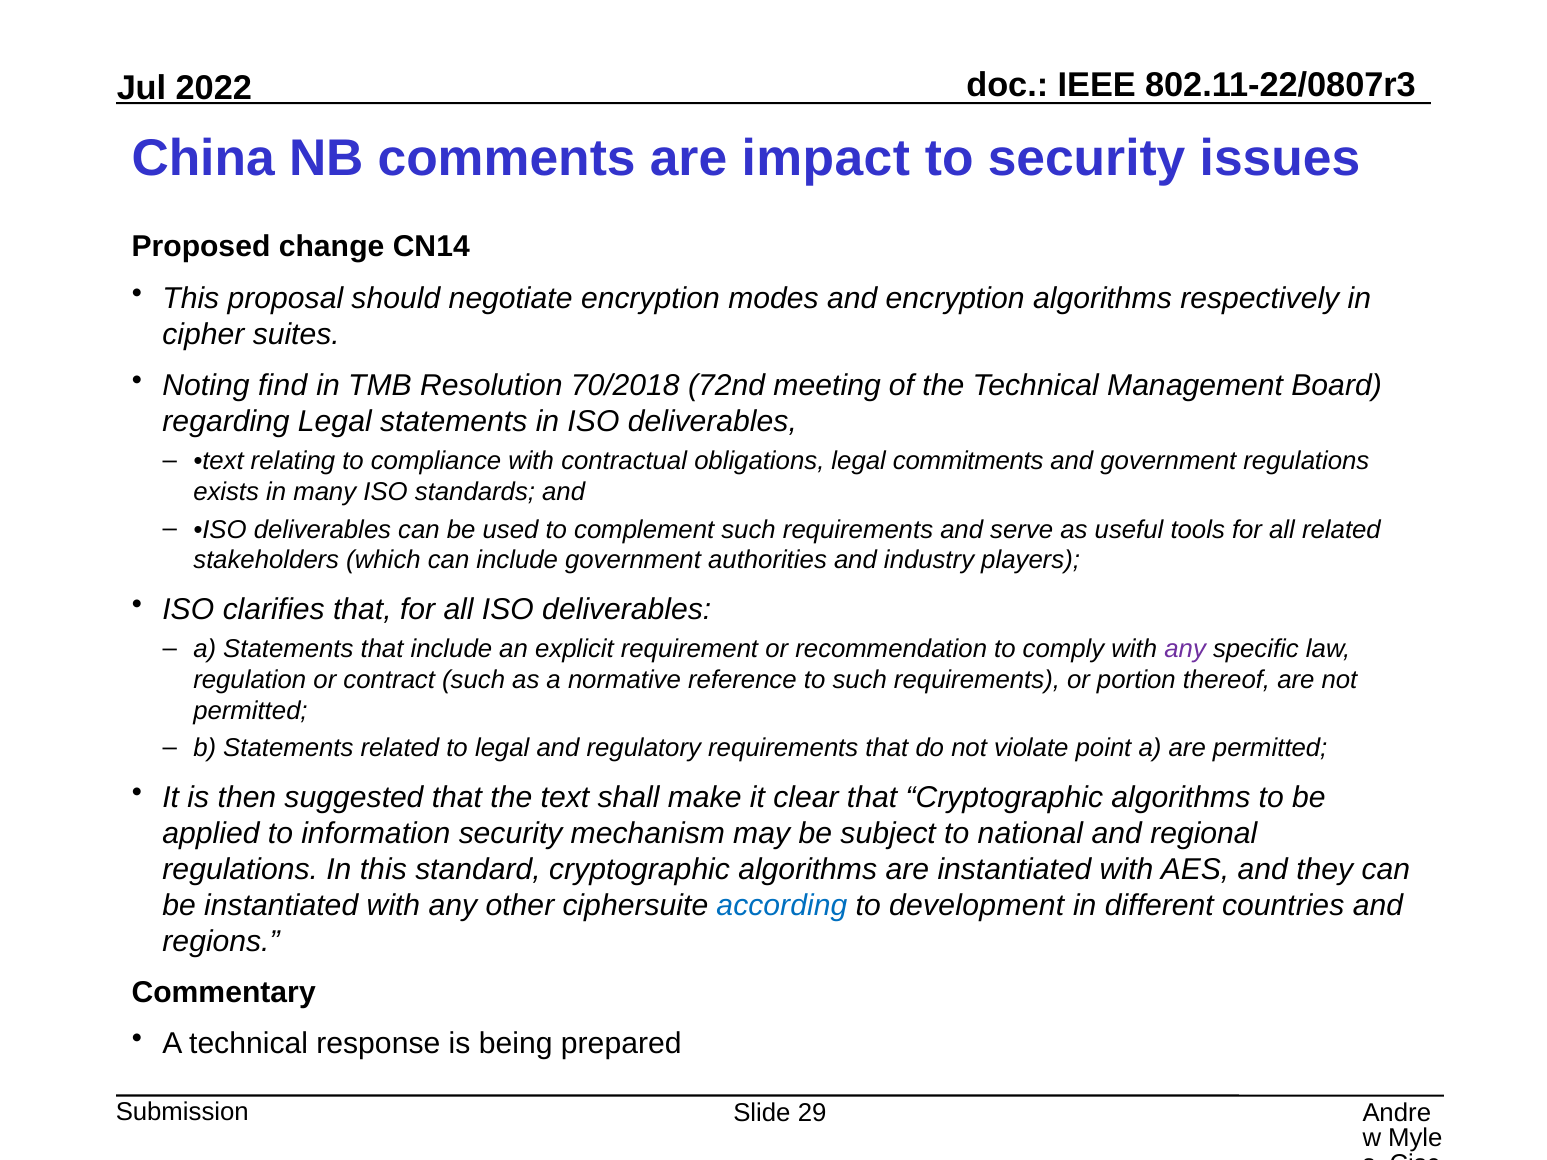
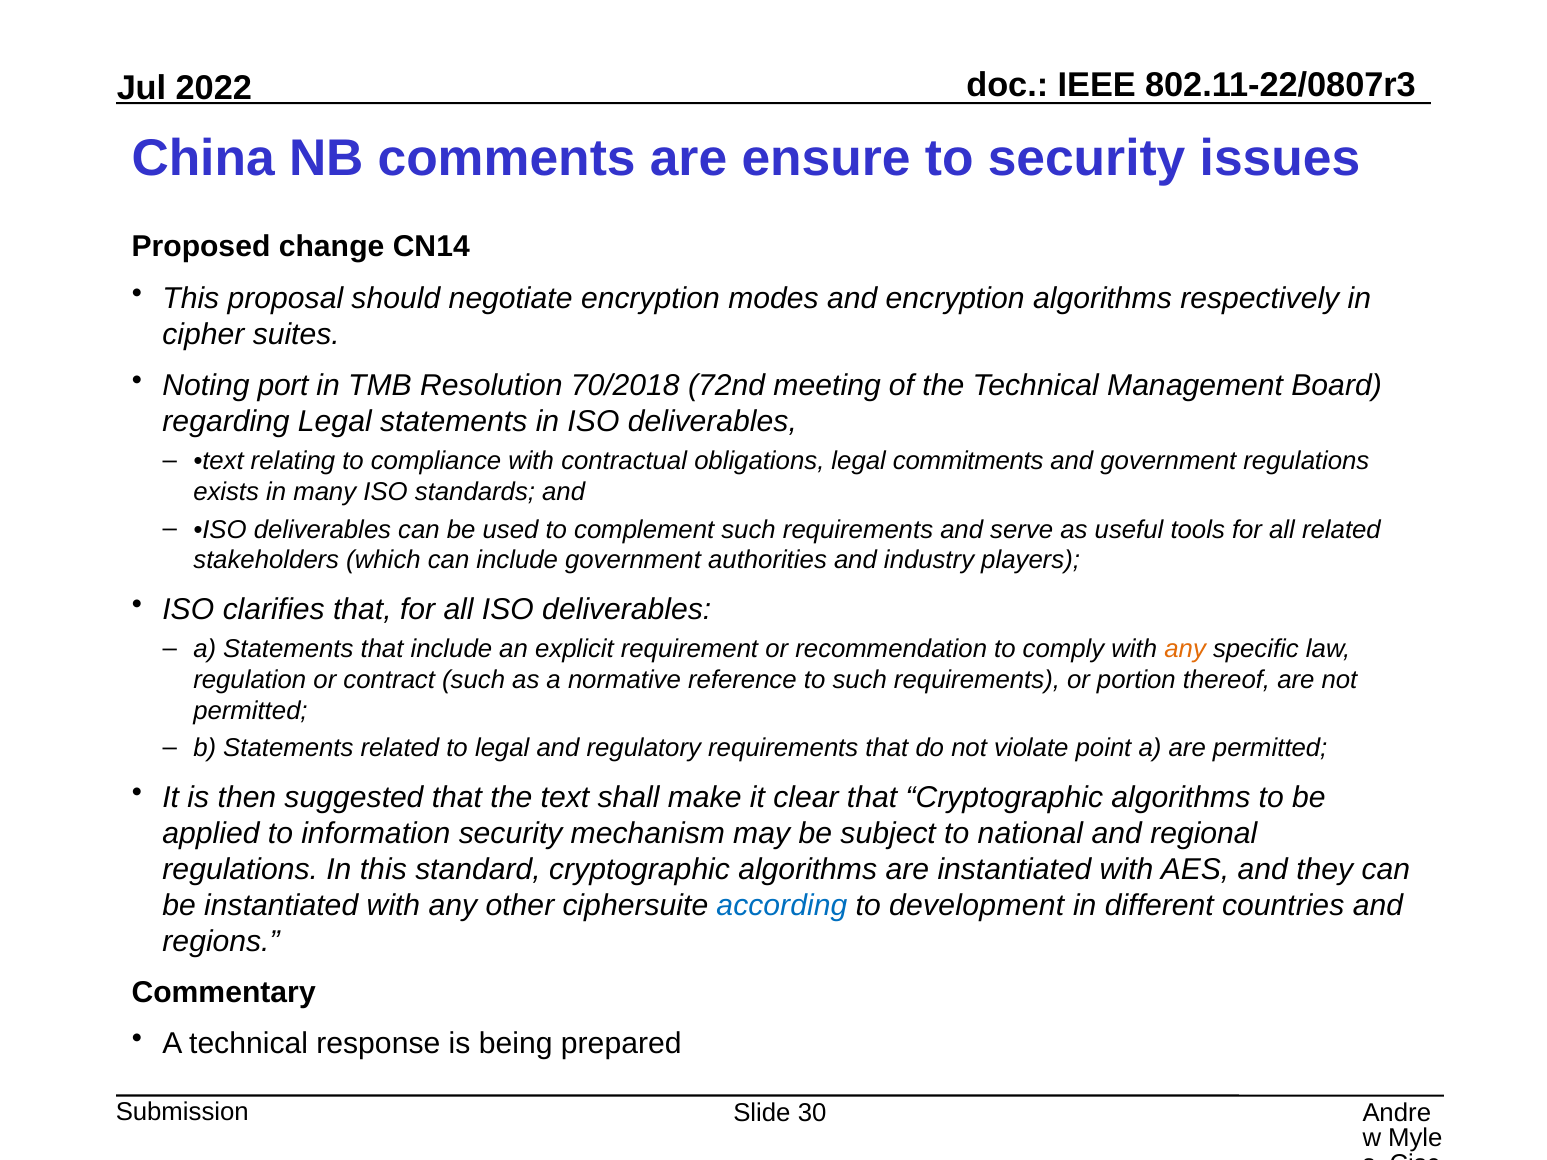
impact: impact -> ensure (826, 158)
find: find -> port (283, 386)
any colour: purple -> orange (1185, 649)
29: 29 -> 30 (812, 1113)
